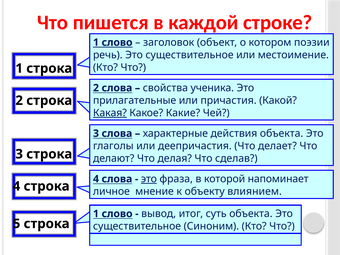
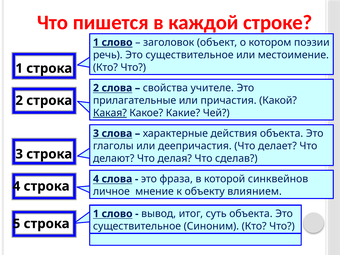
ученика: ученика -> учителе (212, 88)
это underline: present -> none (149, 179)
напоминает: напоминает -> синквейнов (278, 179)
